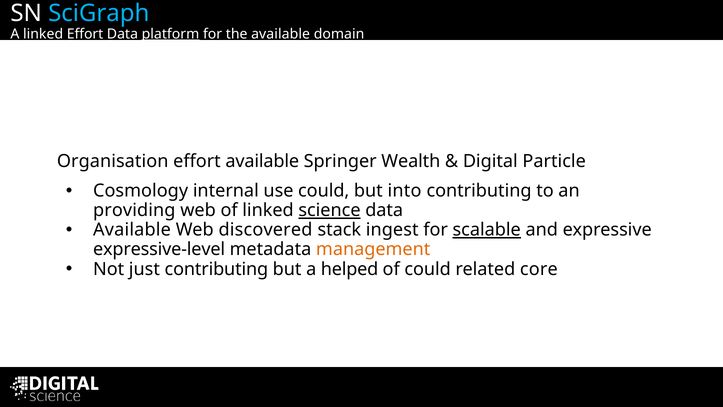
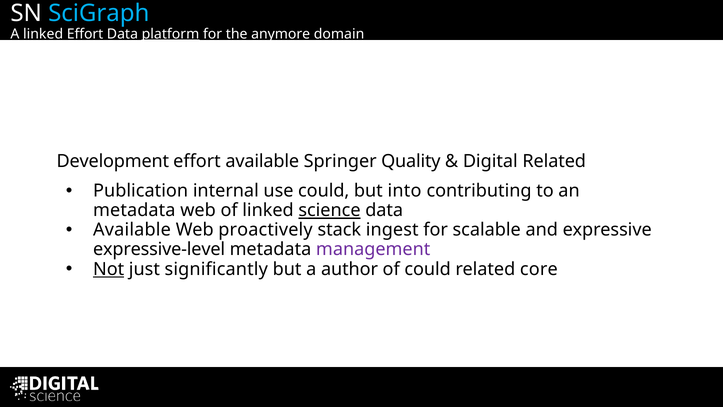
the available: available -> anymore (281, 34)
Organisation: Organisation -> Development (113, 161)
Wealth: Wealth -> Quality (411, 161)
Digital Particle: Particle -> Related (554, 161)
Cosmology: Cosmology -> Publication (141, 191)
providing: providing -> metadata (134, 210)
discovered: discovered -> proactively (265, 230)
scalable underline: present -> none (487, 230)
management colour: orange -> purple (373, 249)
Not underline: none -> present (109, 269)
just contributing: contributing -> significantly (216, 269)
helped: helped -> author (350, 269)
